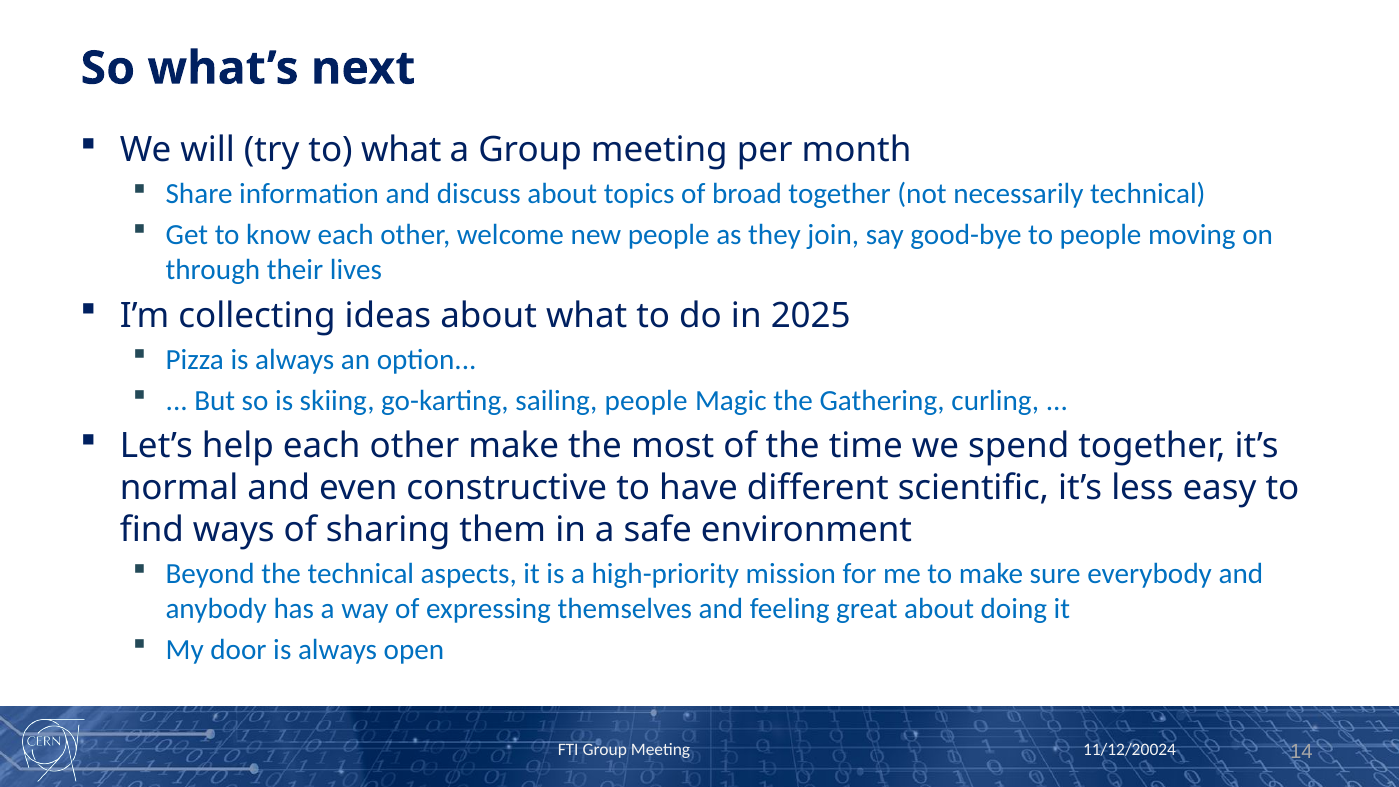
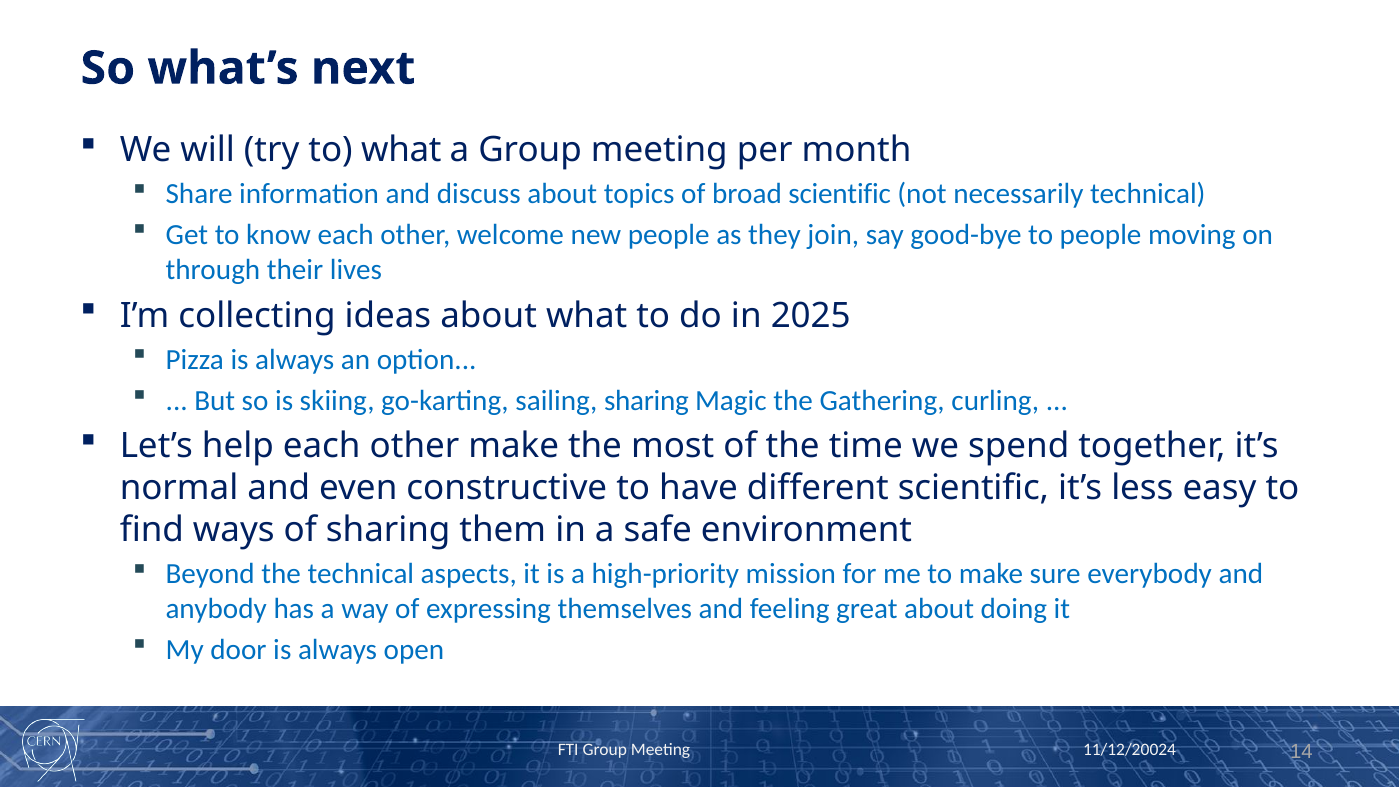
broad together: together -> scientific (840, 194)
sailing people: people -> sharing (646, 400)
